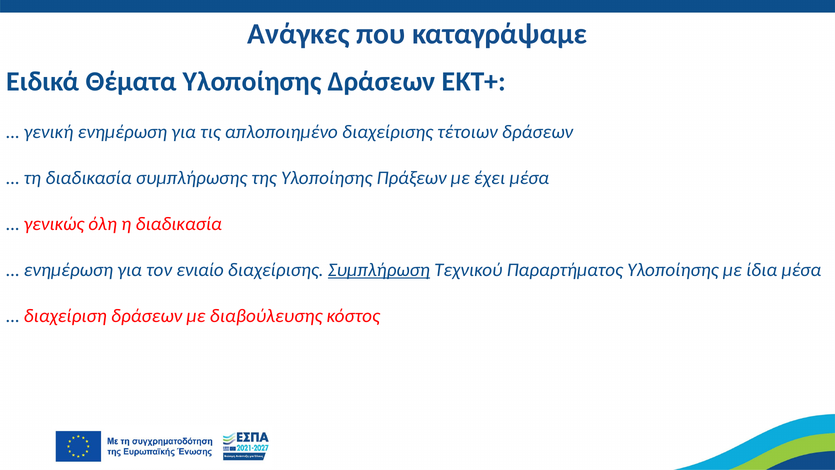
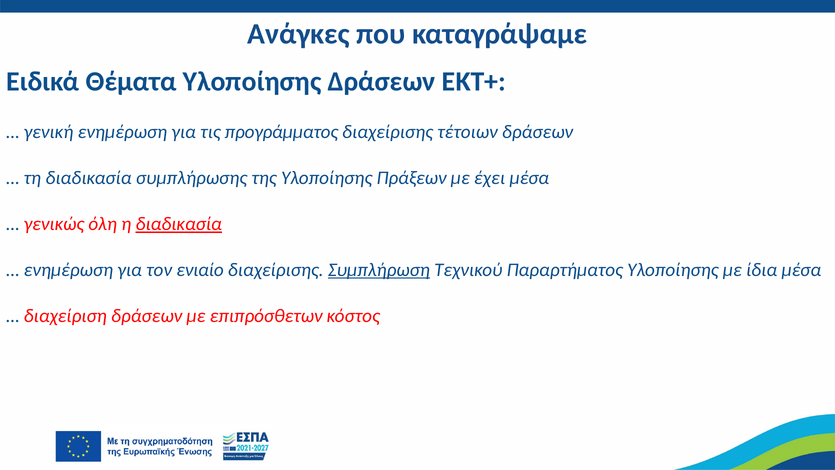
απλοποιημένο: απλοποιημένο -> προγράμματος (281, 132)
διαδικασία underline: none -> present (179, 224)
διαβούλευσης: διαβούλευσης -> επιπρόσθετων (266, 316)
